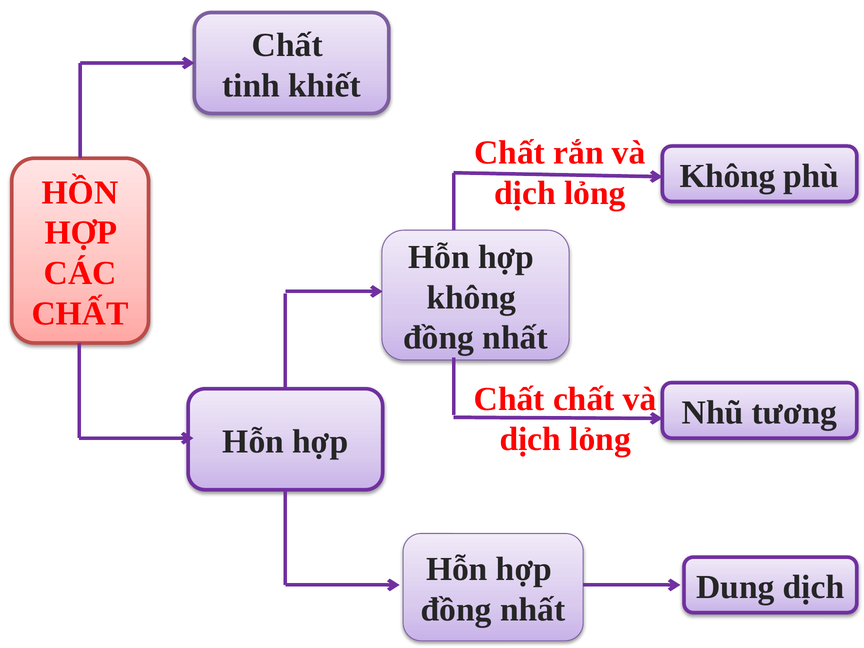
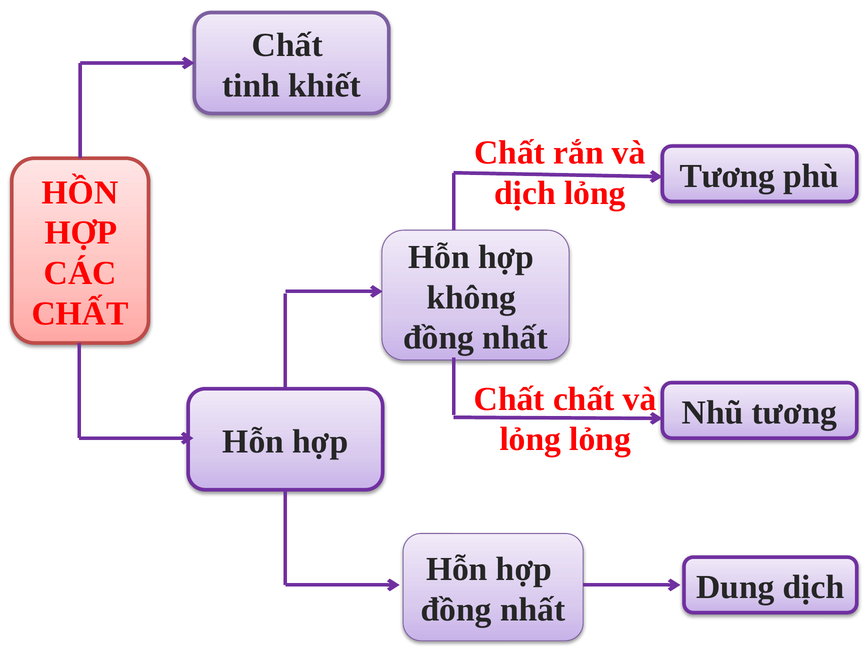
Không: Không -> Tương (727, 176)
dịch: dịch -> lỏng (530, 439)
